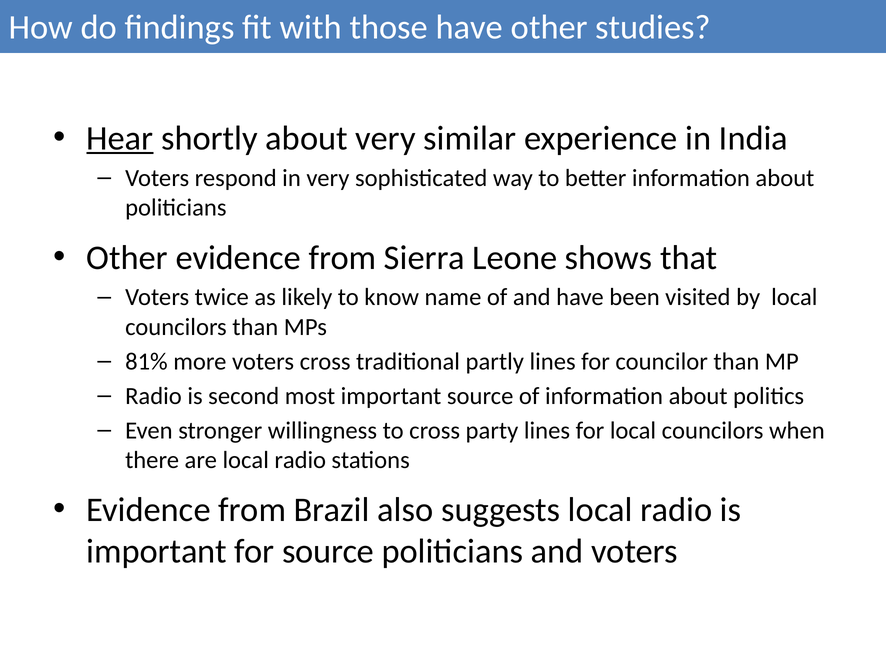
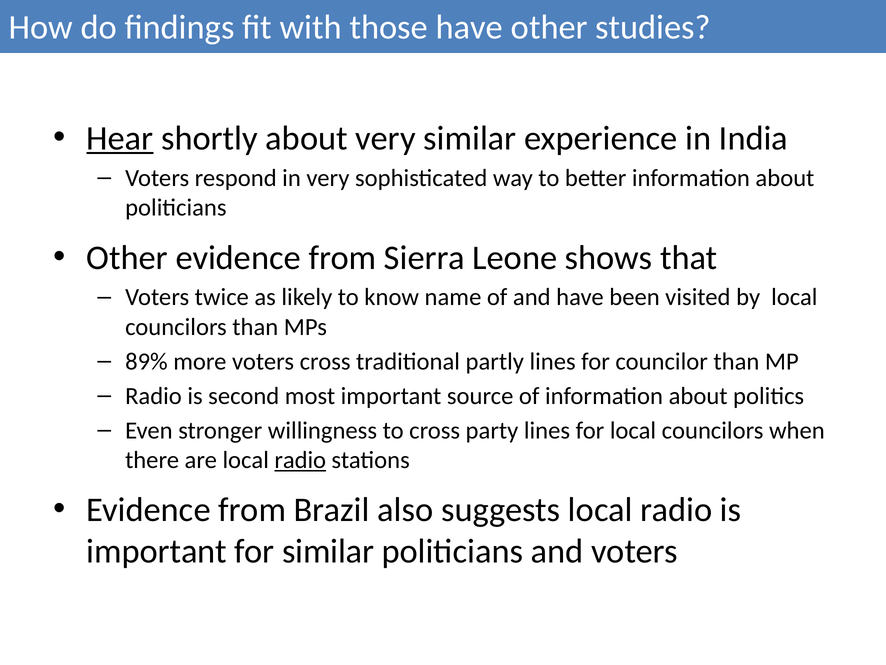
81%: 81% -> 89% (146, 361)
radio underline: none -> present (300, 460)
for source: source -> similar (328, 551)
